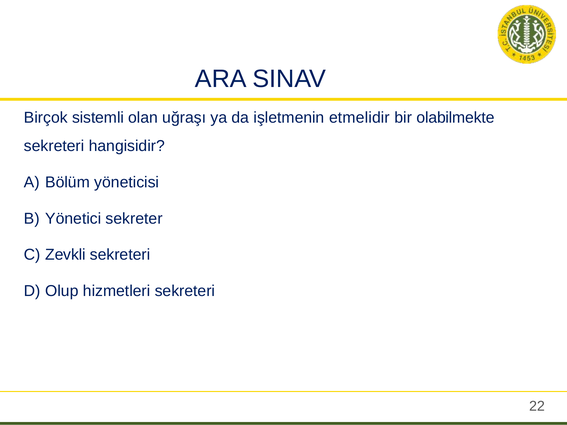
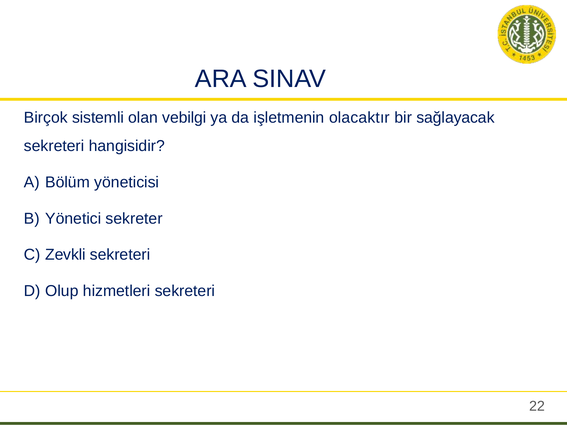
uğraşı: uğraşı -> vebilgi (184, 118)
etmelidir: etmelidir -> olacaktır (359, 118)
olabilmekte: olabilmekte -> sağlayacak (456, 118)
